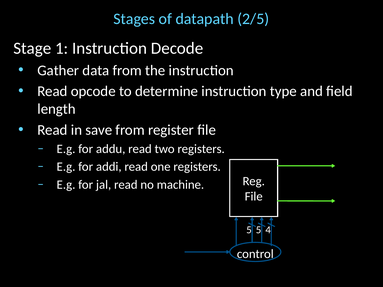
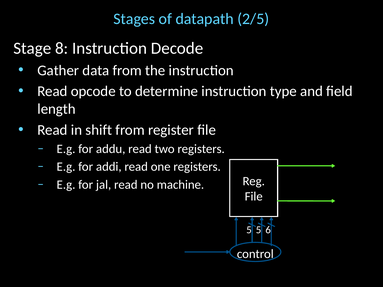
1: 1 -> 8 (62, 48)
save: save -> shift (99, 130)
4: 4 -> 6 (268, 230)
